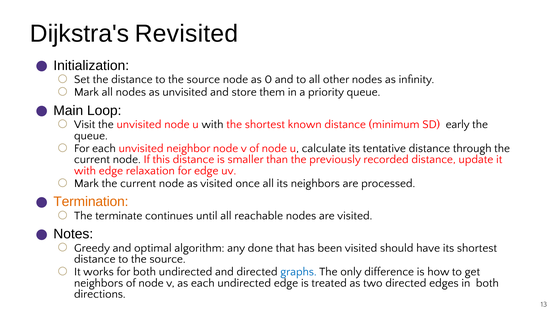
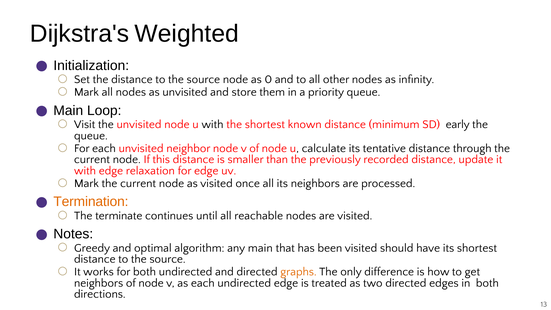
Revisited: Revisited -> Weighted (187, 34)
any done: done -> main (260, 248)
graphs colour: blue -> orange (299, 272)
